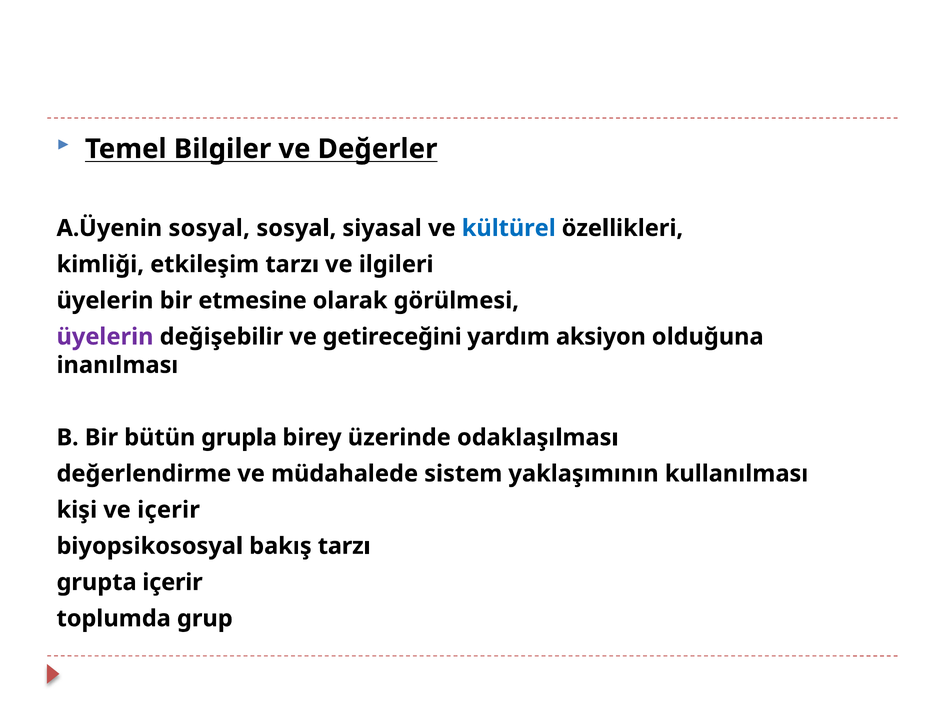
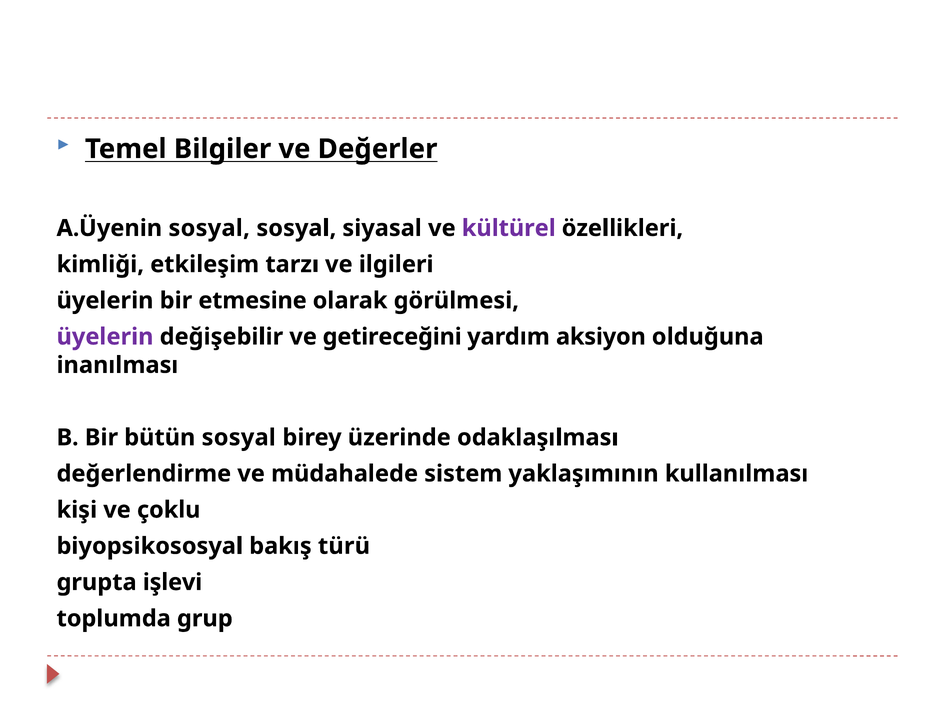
kültürel colour: blue -> purple (509, 228)
bütün grupla: grupla -> sosyal (239, 438)
ve içerir: içerir -> çoklu (169, 510)
bakış tarzı: tarzı -> türü (344, 547)
grupta içerir: içerir -> işlevi (173, 583)
